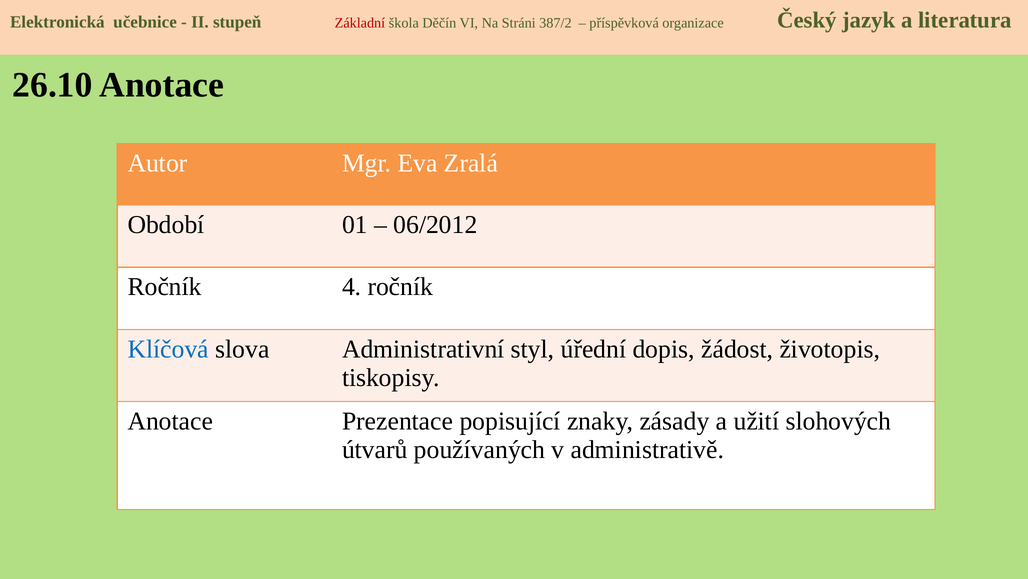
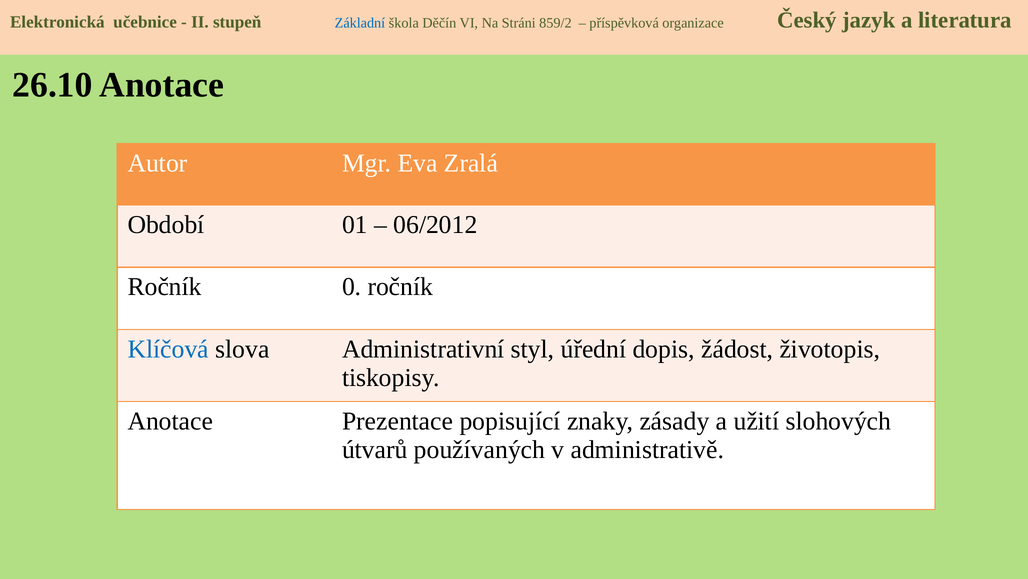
Základní colour: red -> blue (360, 23)
387/2: 387/2 -> 859/2 (555, 23)
4: 4 -> 0 (352, 286)
